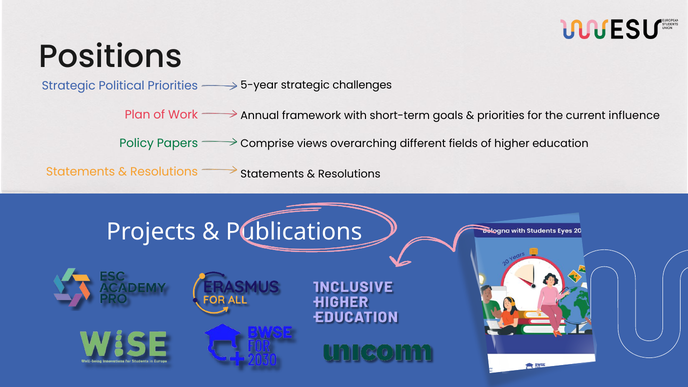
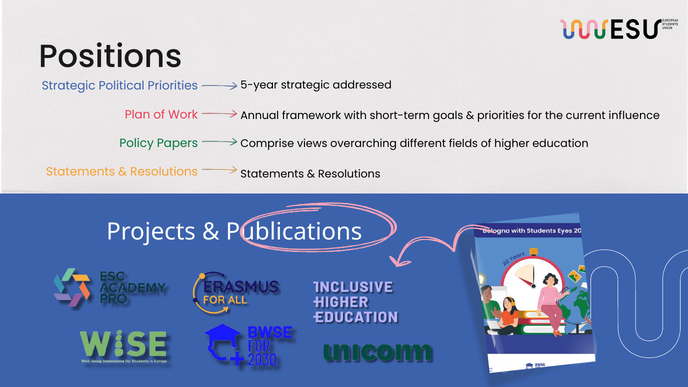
challenges: challenges -> addressed (362, 85)
